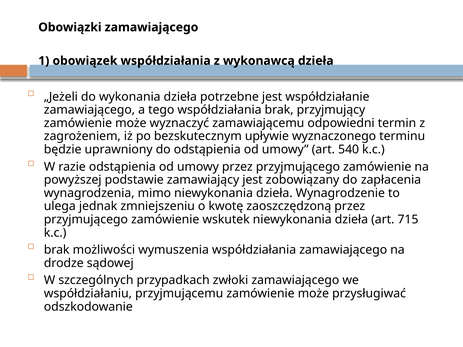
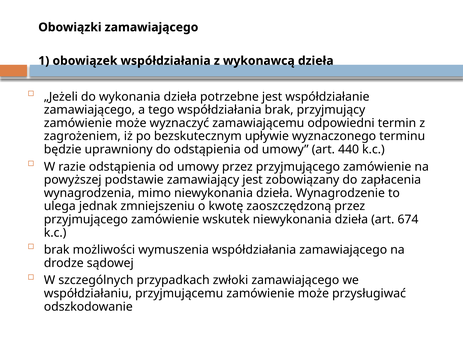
540: 540 -> 440 (349, 150)
715: 715 -> 674 (408, 220)
